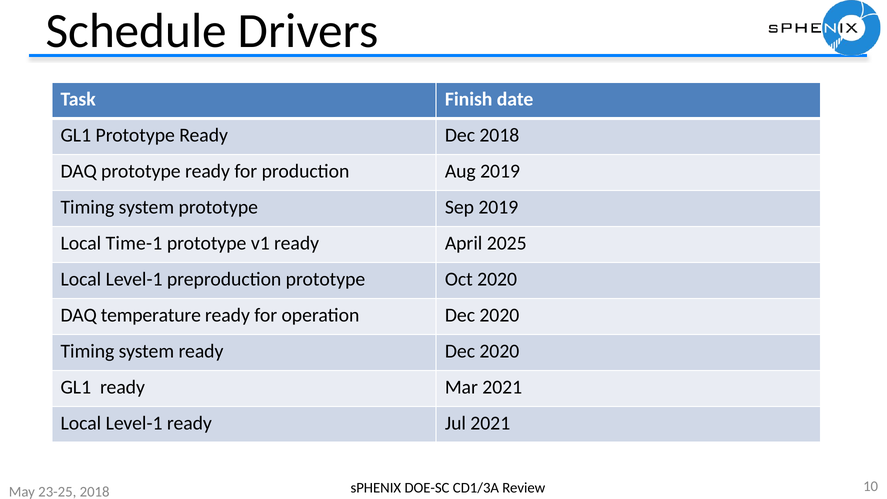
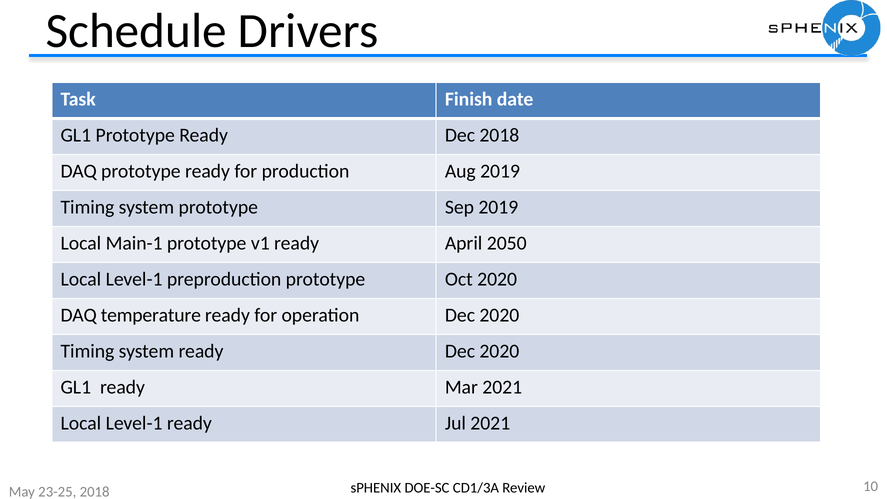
Time-1: Time-1 -> Main-1 (134, 243)
2025: 2025 -> 2050 (507, 243)
